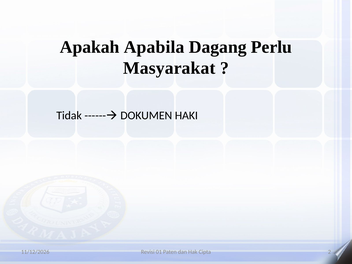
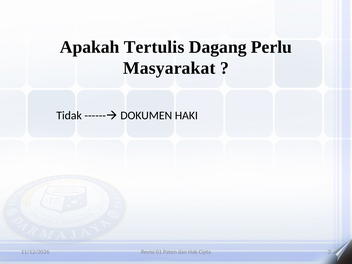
Apabila: Apabila -> Tertulis (154, 47)
